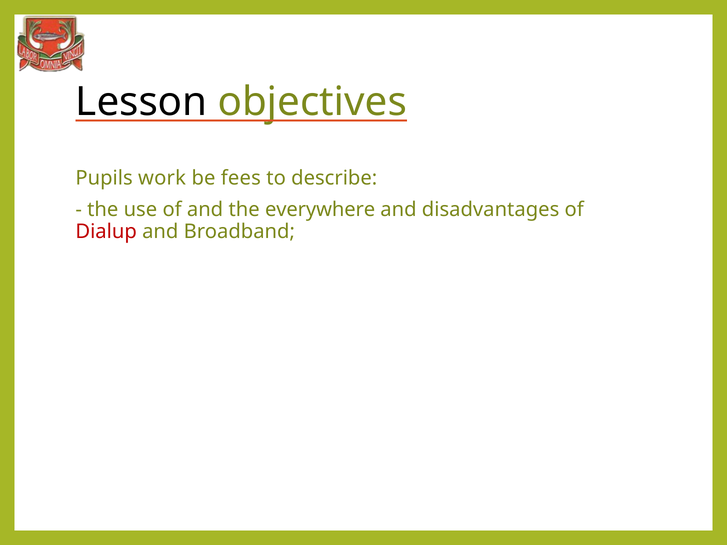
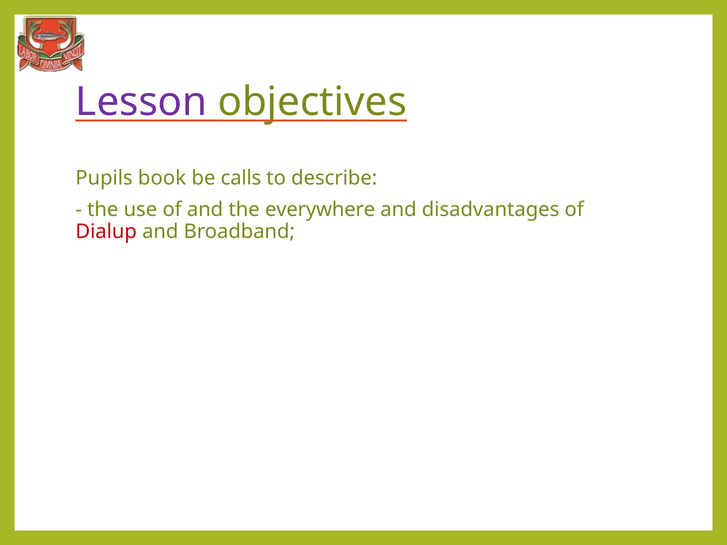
Lesson colour: black -> purple (141, 102)
work: work -> book (162, 178)
fees: fees -> calls (241, 178)
